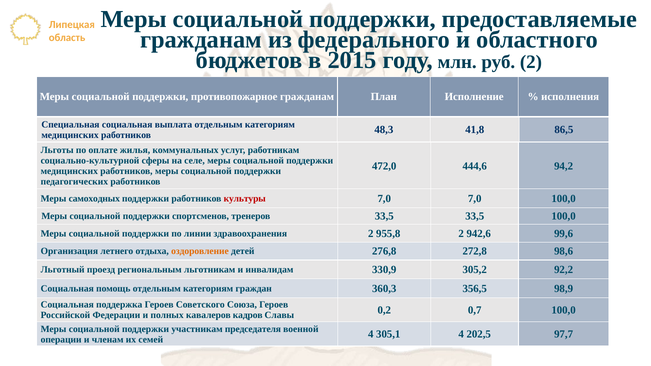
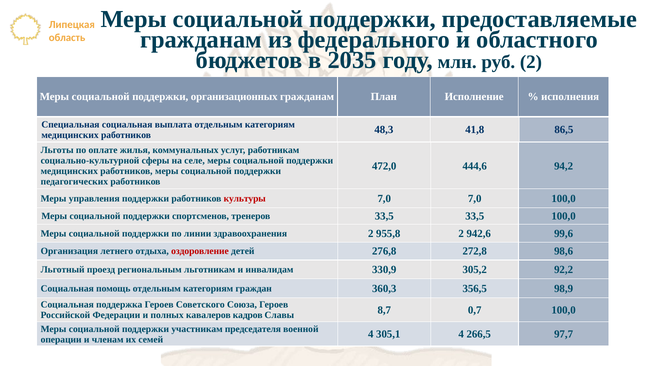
2015: 2015 -> 2035 (352, 60)
противопожарное: противопожарное -> организационных (234, 97)
самоходных: самоходных -> управления (94, 199)
оздоровление colour: orange -> red (200, 251)
0,2: 0,2 -> 8,7 (384, 310)
202,5: 202,5 -> 266,5 (479, 334)
